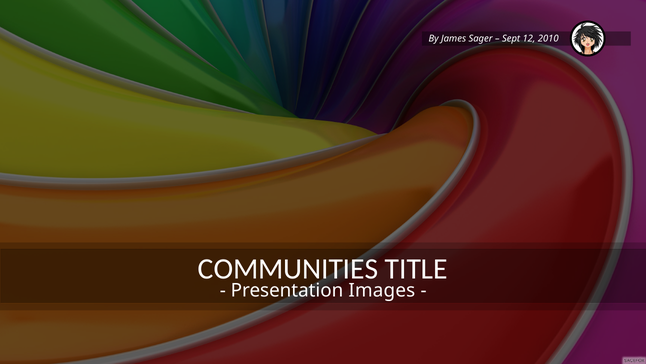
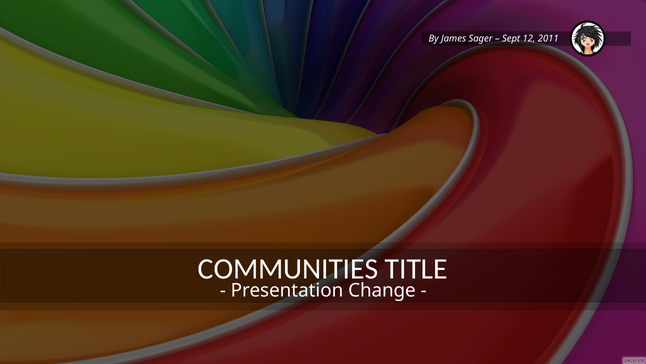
2010: 2010 -> 2011 (548, 38)
Images: Images -> Change (382, 290)
